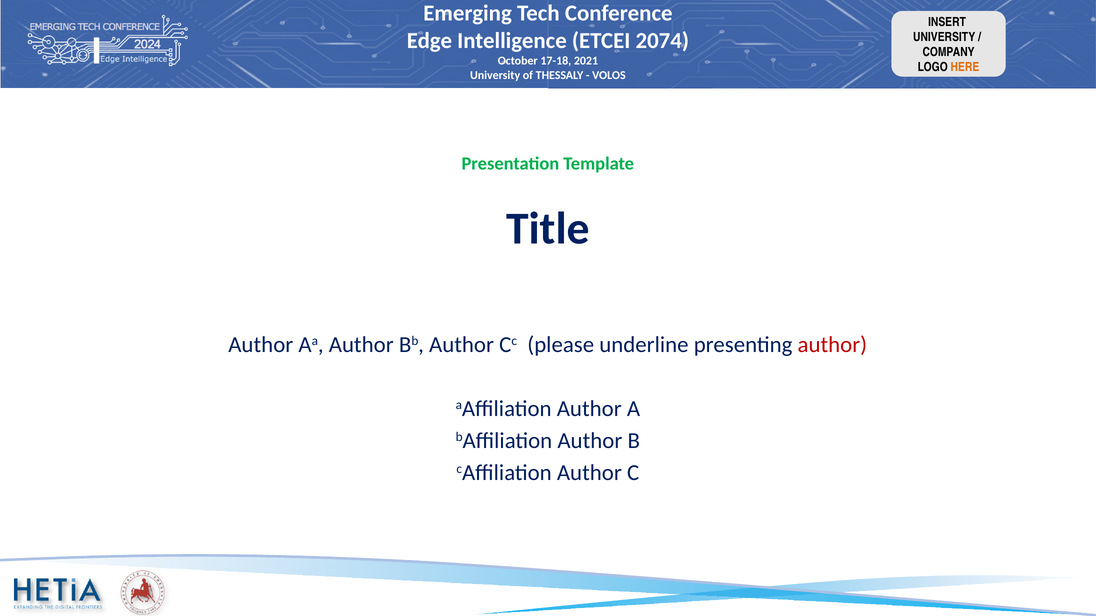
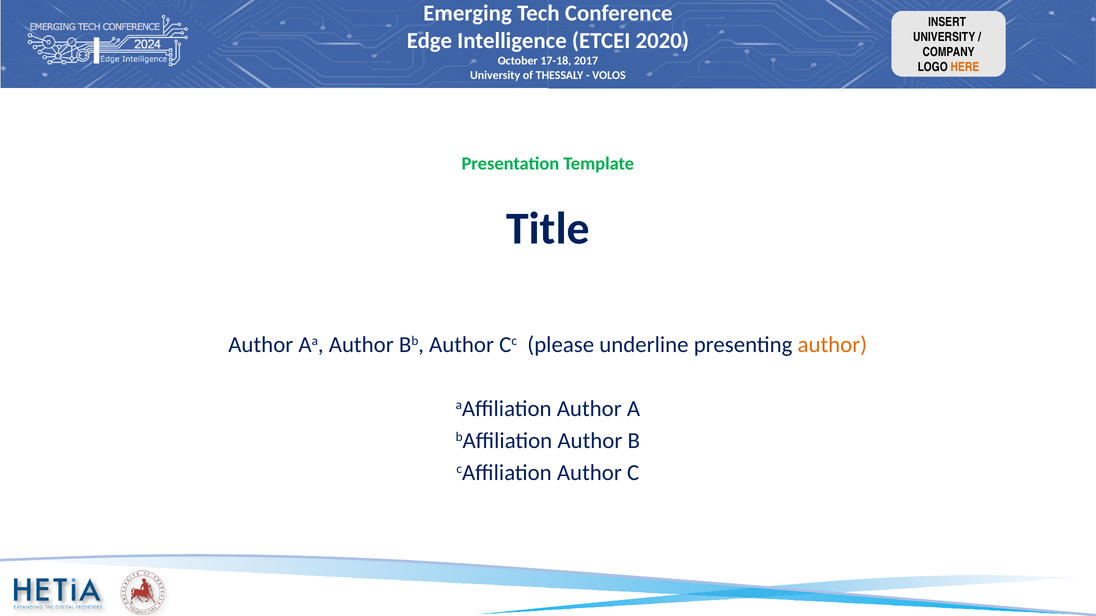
2074: 2074 -> 2020 (662, 41)
2021: 2021 -> 2017 (586, 61)
author colour: red -> orange (832, 345)
